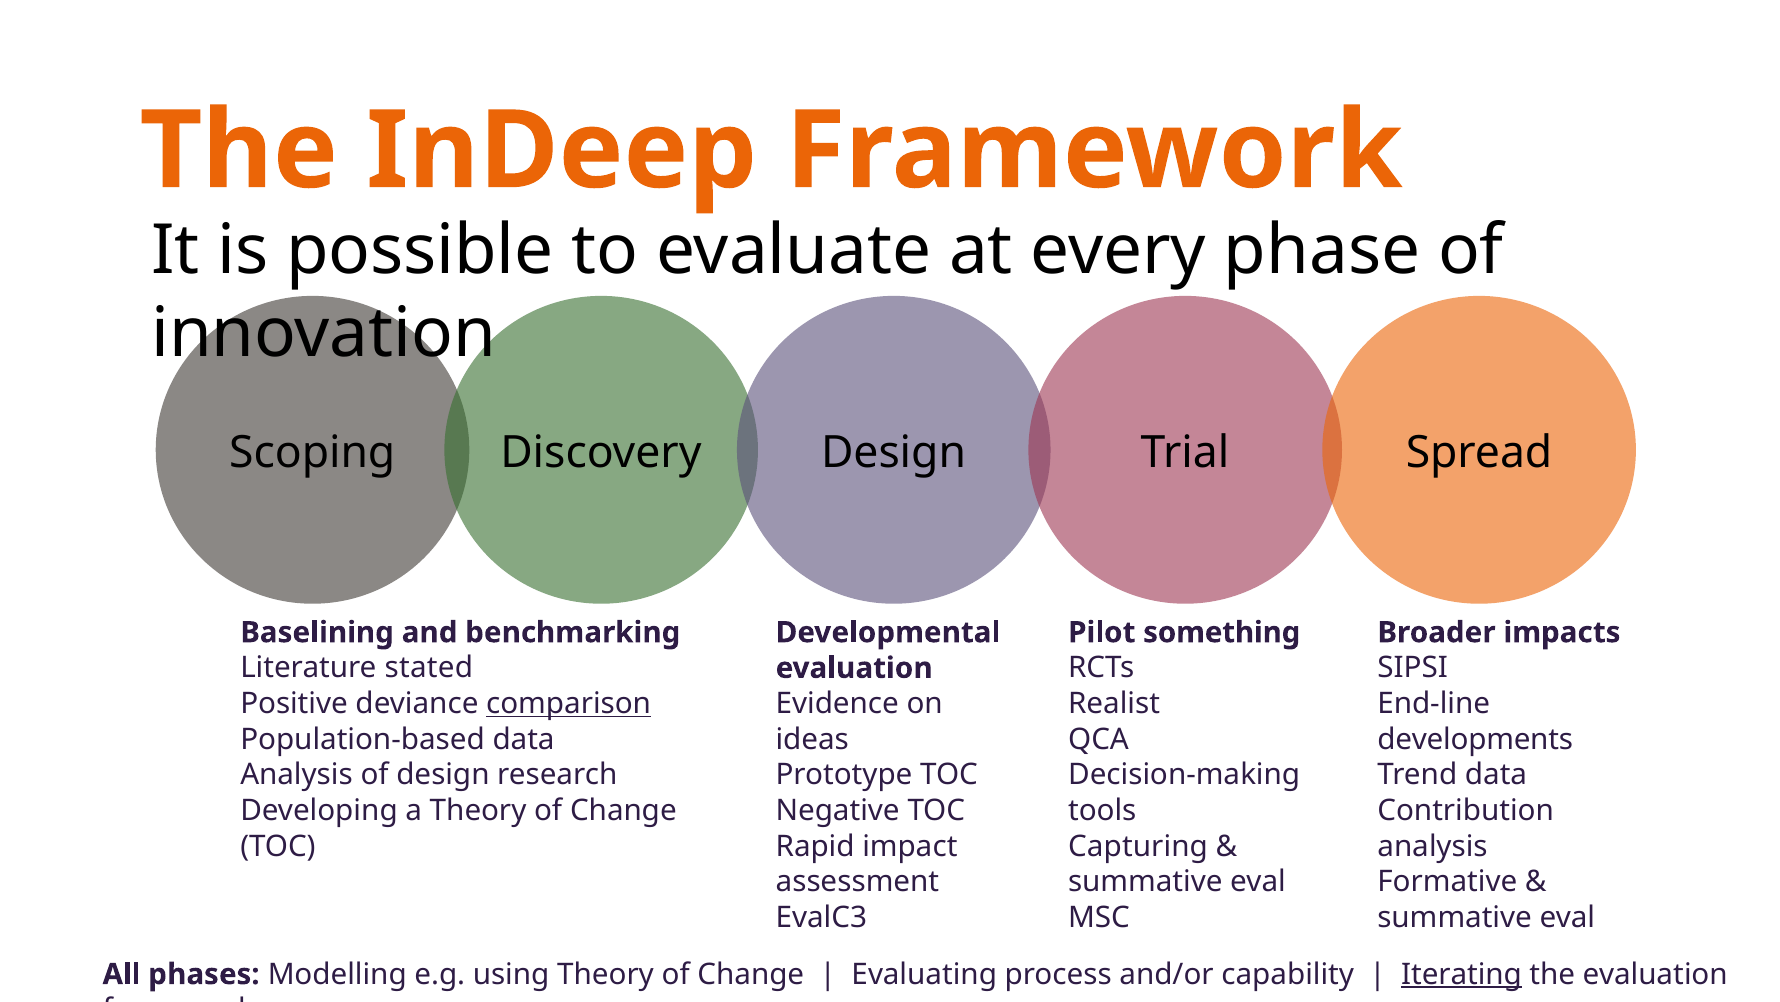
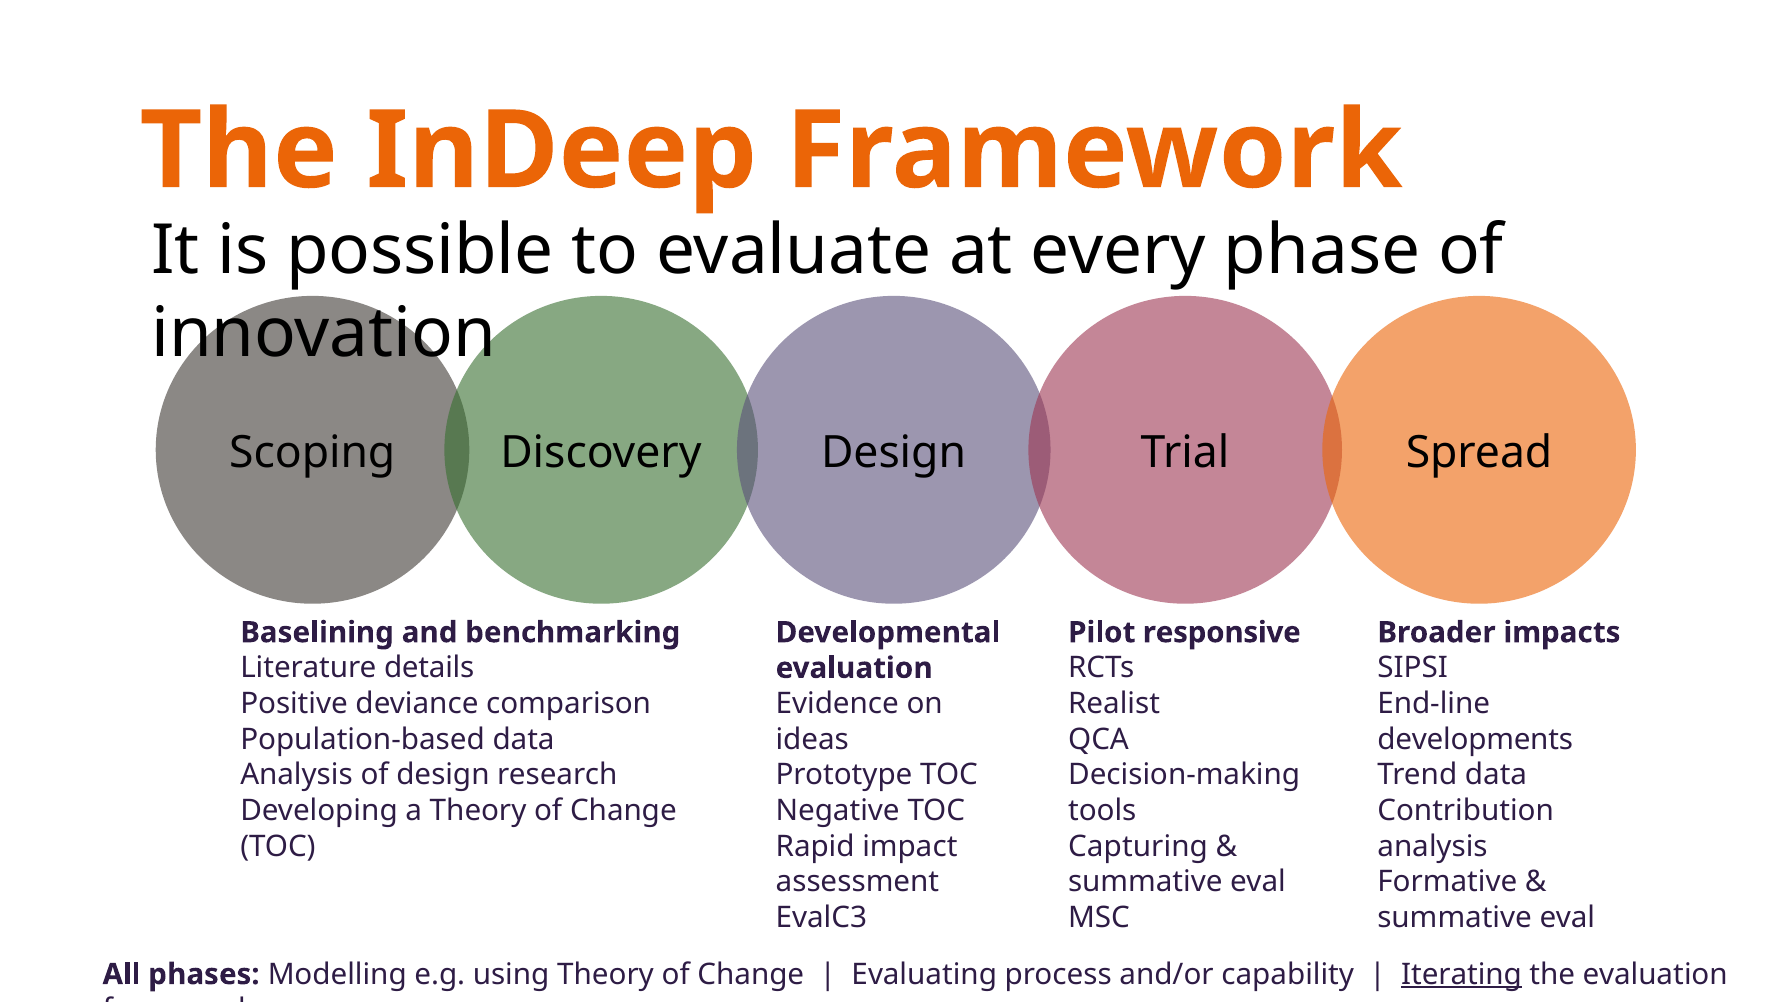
something: something -> responsive (1222, 632)
stated: stated -> details (429, 668)
comparison underline: present -> none (569, 703)
